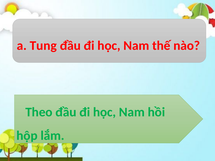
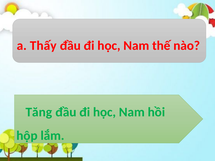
Tung: Tung -> Thấy (43, 46)
Theo: Theo -> Tăng (39, 112)
